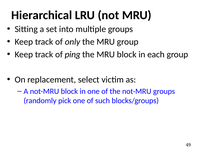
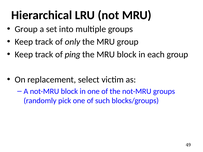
Sitting: Sitting -> Group (26, 29)
